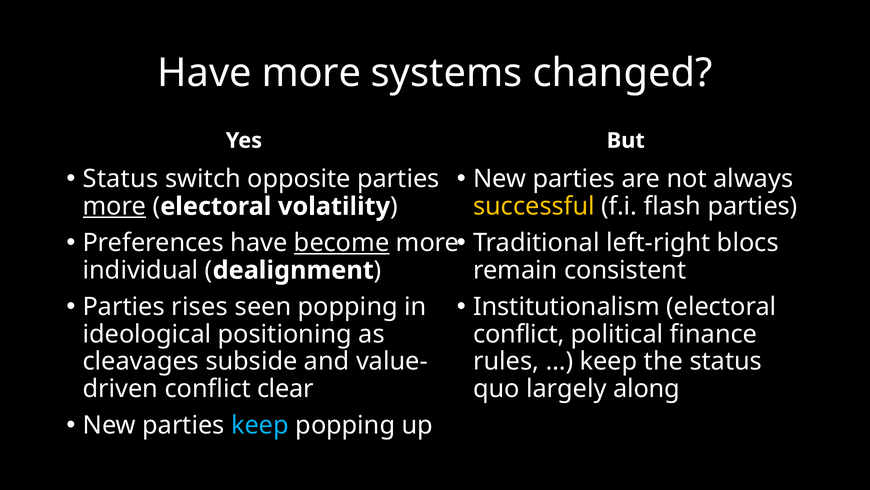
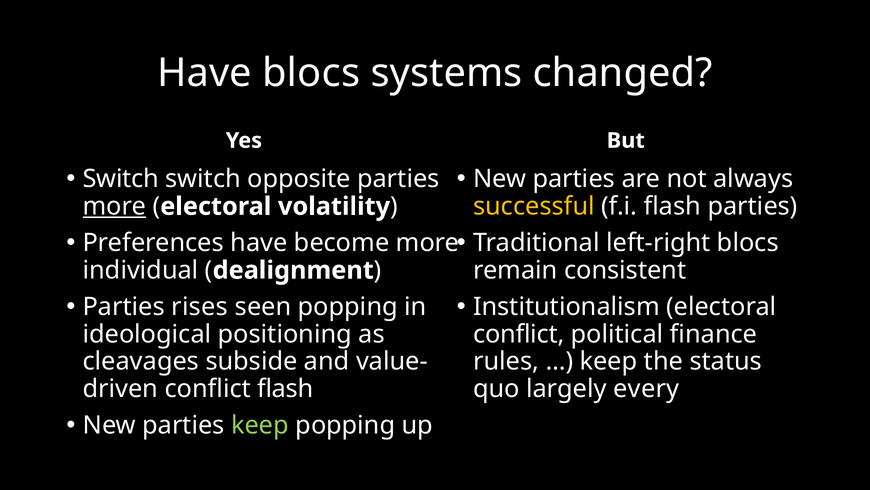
Have more: more -> blocs (311, 73)
Status: Status -> Switch (121, 179)
become underline: present -> none (342, 243)
conflict clear: clear -> flash (285, 388)
along: along -> every (646, 388)
keep colour: light blue -> light green (260, 425)
